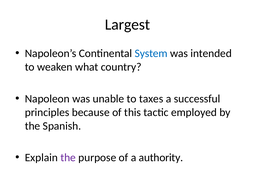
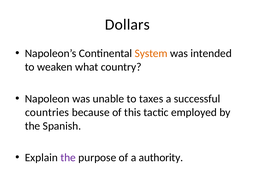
Largest: Largest -> Dollars (127, 25)
System colour: blue -> orange (151, 53)
principles: principles -> countries (47, 112)
